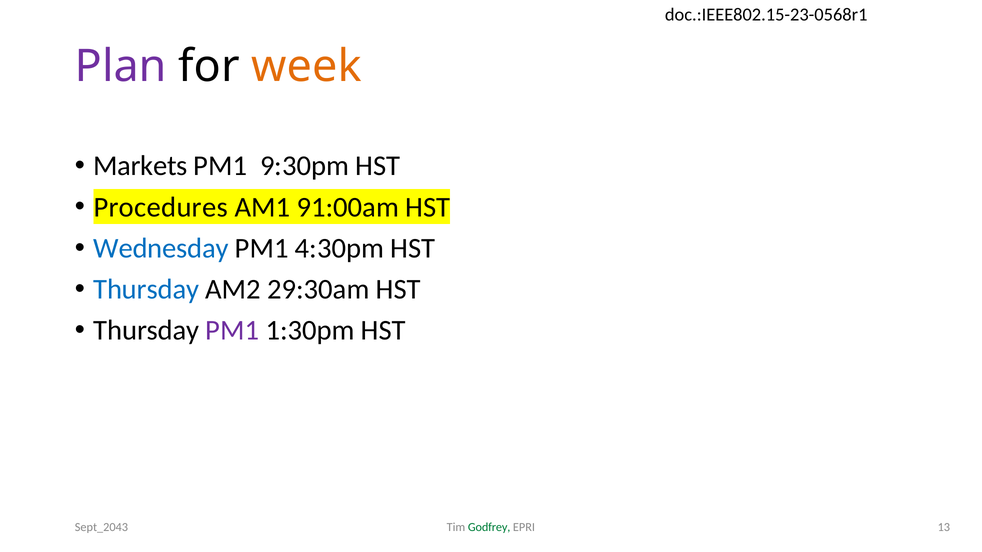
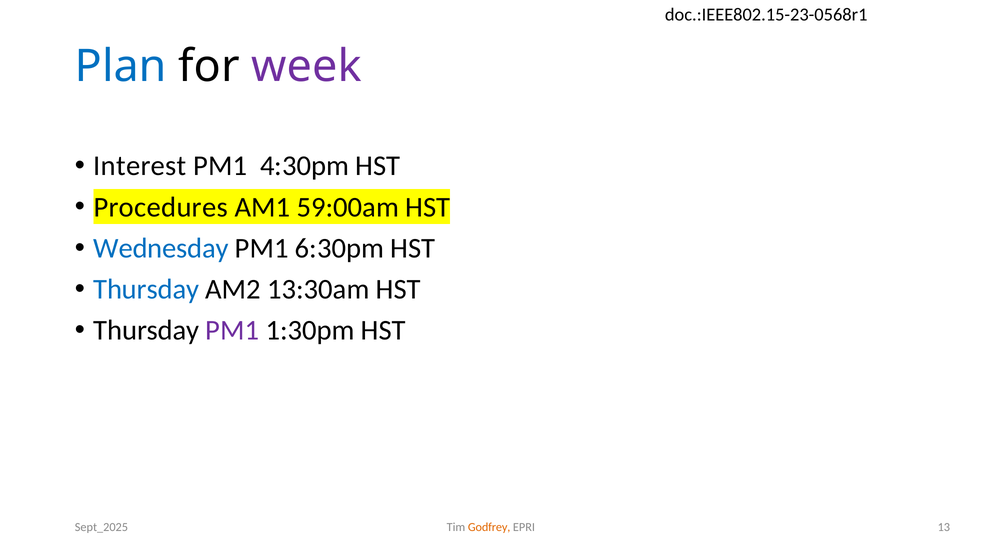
Plan colour: purple -> blue (121, 67)
week colour: orange -> purple (306, 67)
Markets: Markets -> Interest (140, 166)
9:30pm: 9:30pm -> 4:30pm (305, 166)
91:00am: 91:00am -> 59:00am (348, 207)
4:30pm: 4:30pm -> 6:30pm (339, 248)
29:30am: 29:30am -> 13:30am (318, 290)
Godfrey colour: green -> orange (489, 527)
Sept_2043: Sept_2043 -> Sept_2025 (101, 528)
